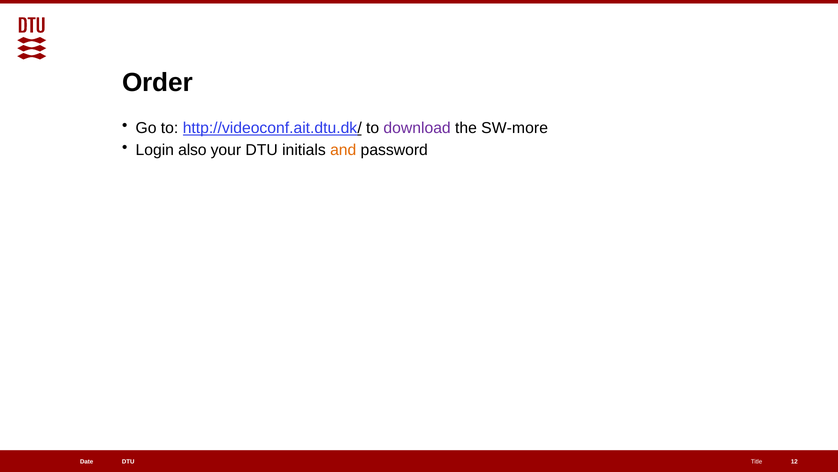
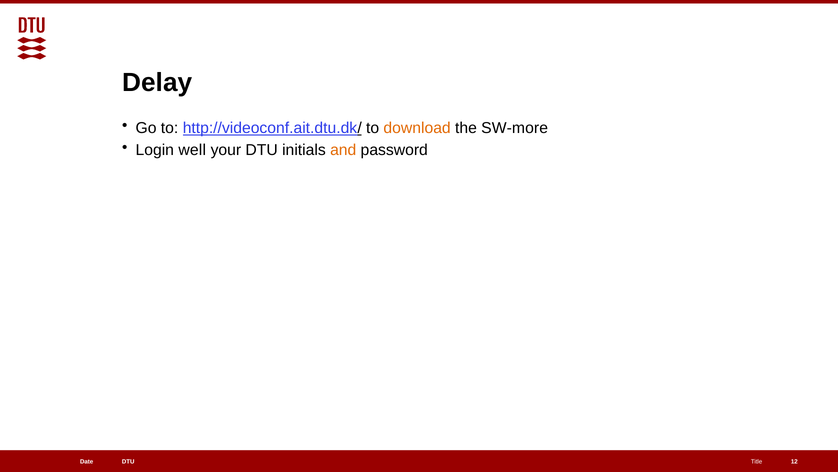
Order: Order -> Delay (157, 82)
download colour: purple -> orange (417, 128)
also: also -> well (192, 150)
